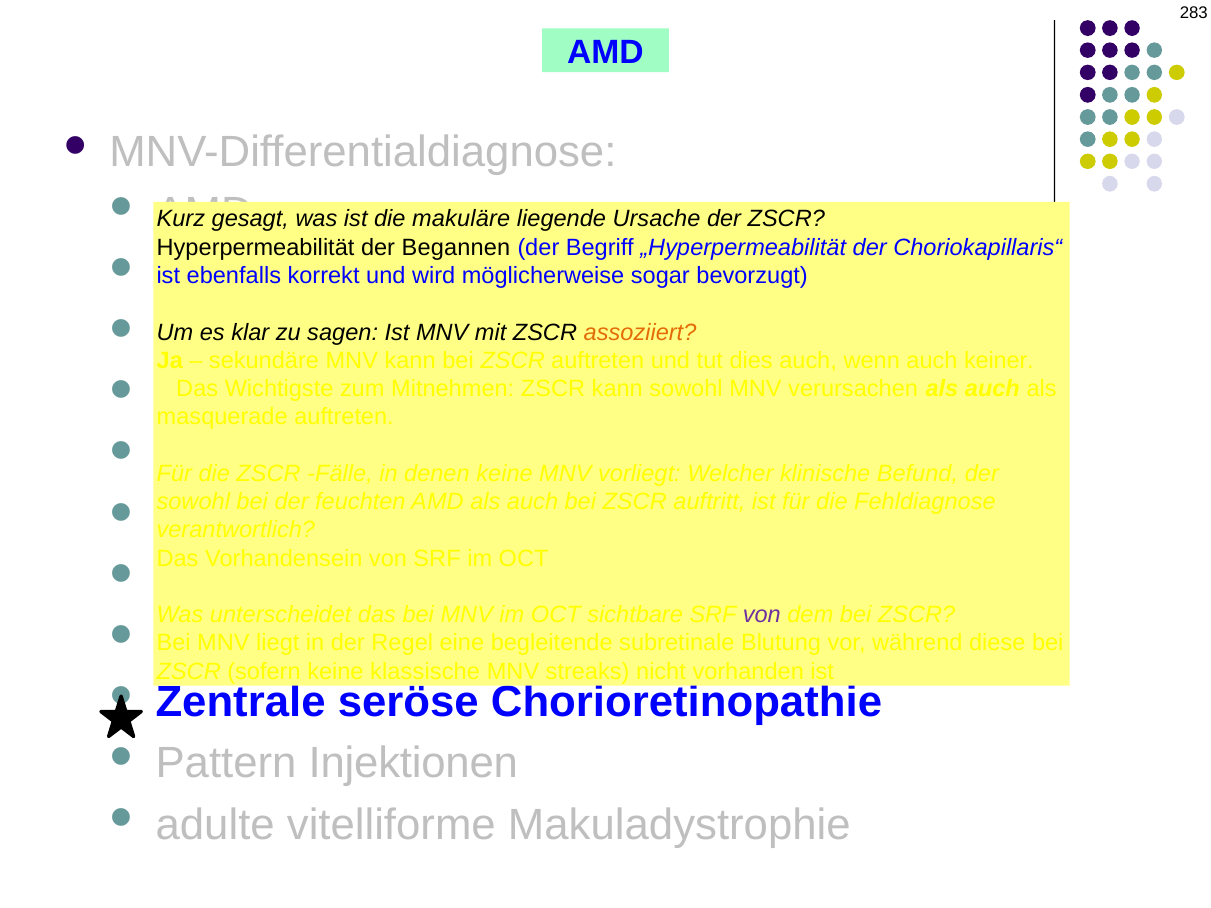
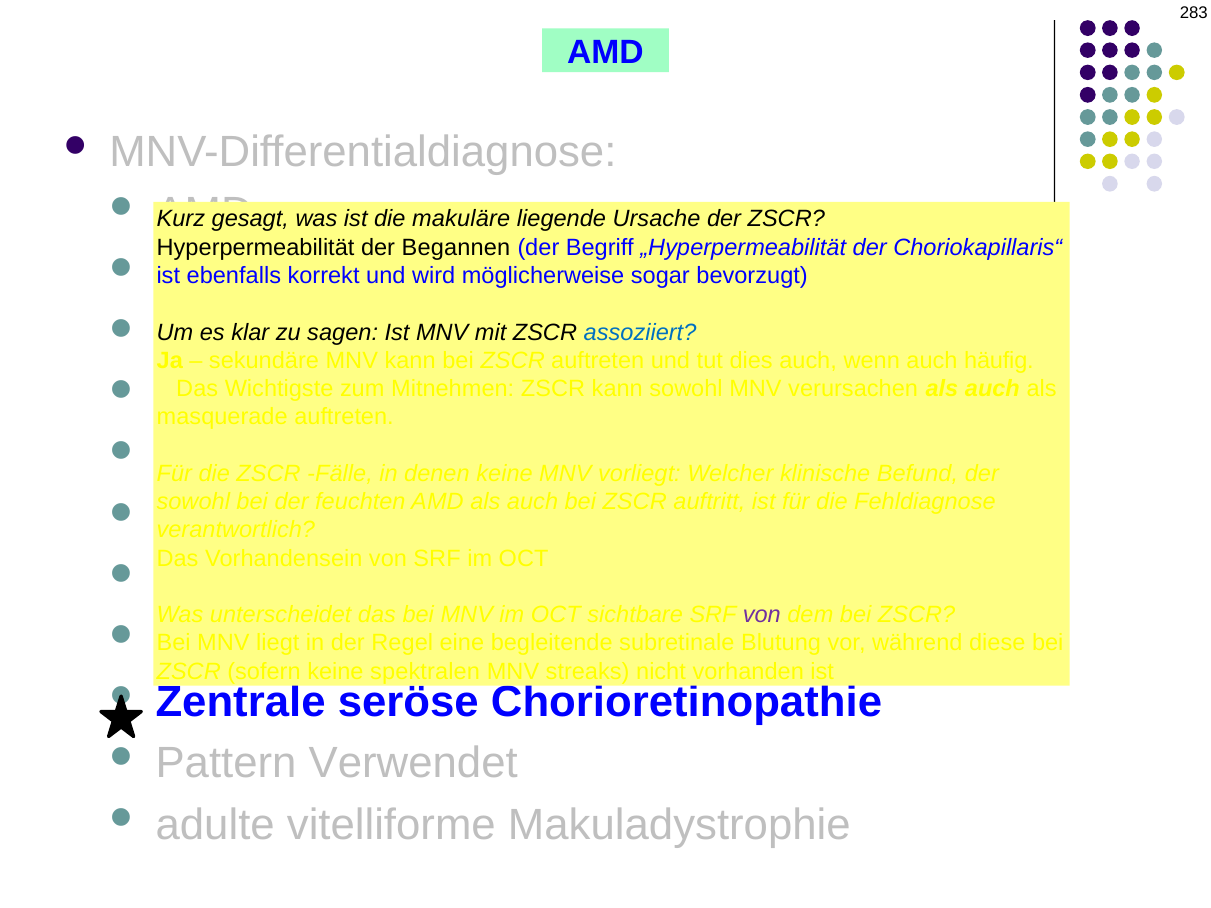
assoziiert colour: orange -> blue (640, 332)
keiner: keiner -> häufig (999, 361)
klassische: klassische -> spektralen (425, 672)
Injektionen: Injektionen -> Verwendet (413, 764)
